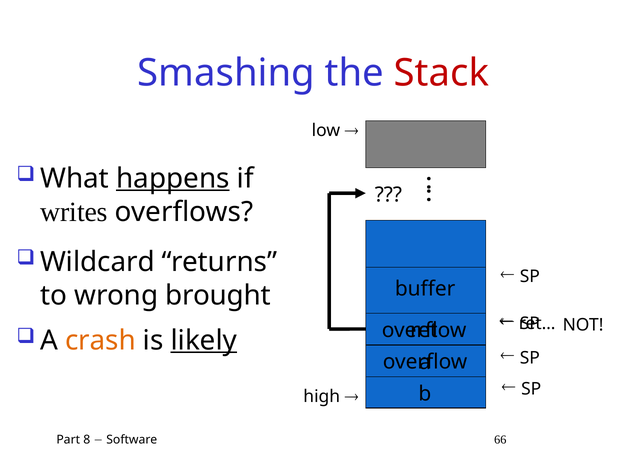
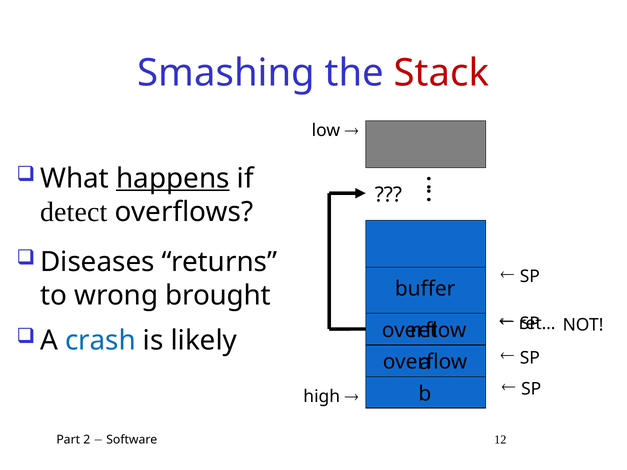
writes: writes -> detect (74, 212)
Wildcard: Wildcard -> Diseases (97, 262)
crash colour: orange -> blue (100, 340)
likely underline: present -> none (204, 340)
8: 8 -> 2 (87, 440)
66: 66 -> 12 (500, 440)
